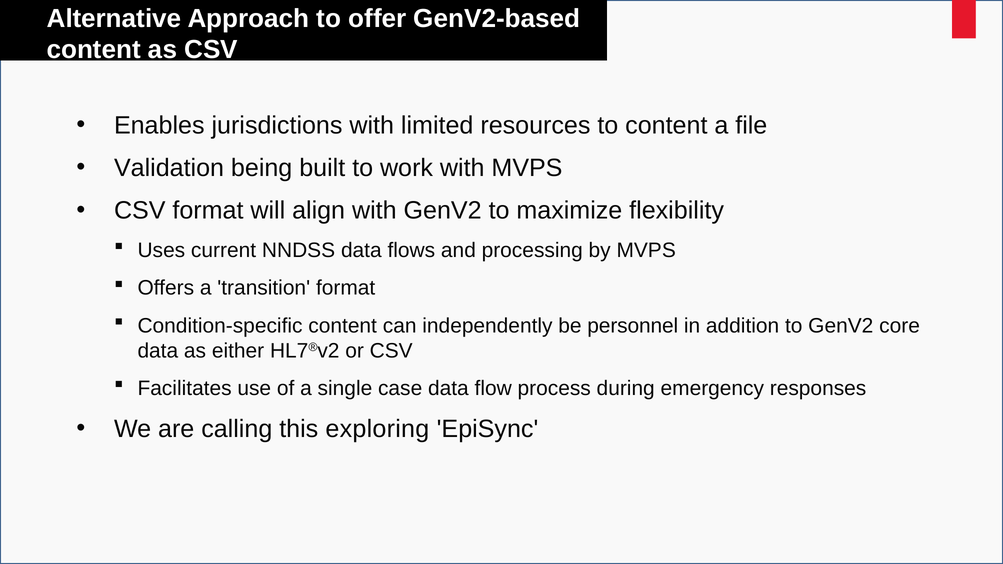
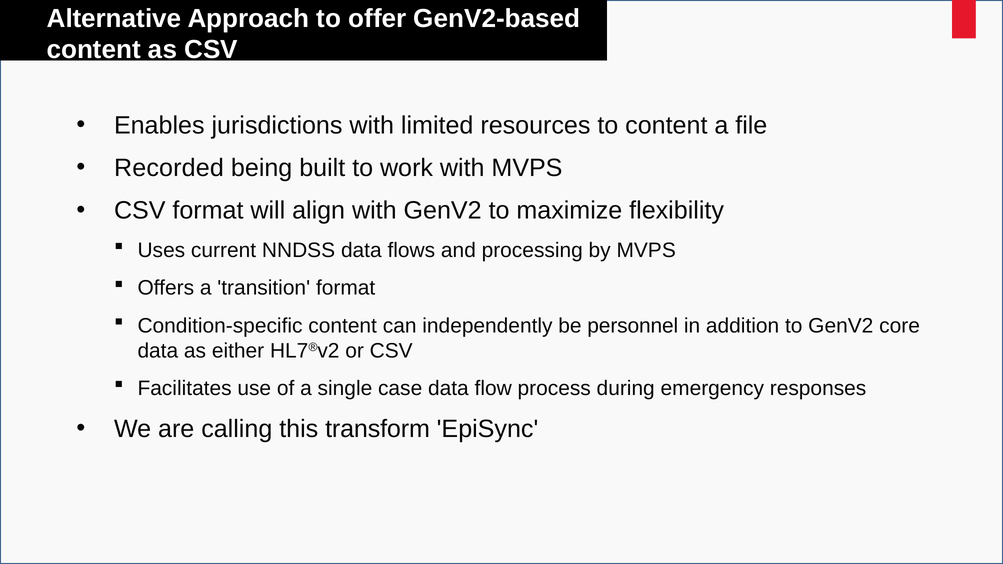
Validation: Validation -> Recorded (169, 168)
exploring: exploring -> transform (378, 429)
